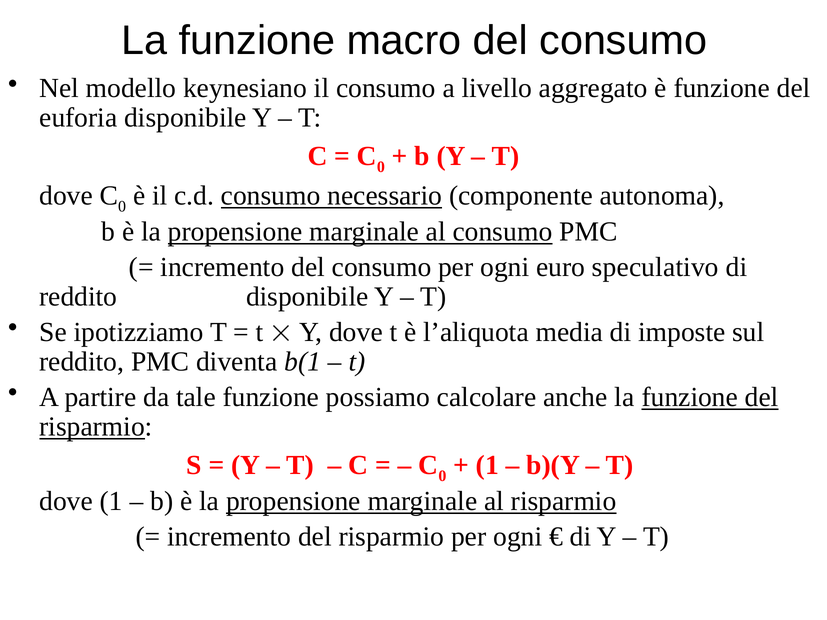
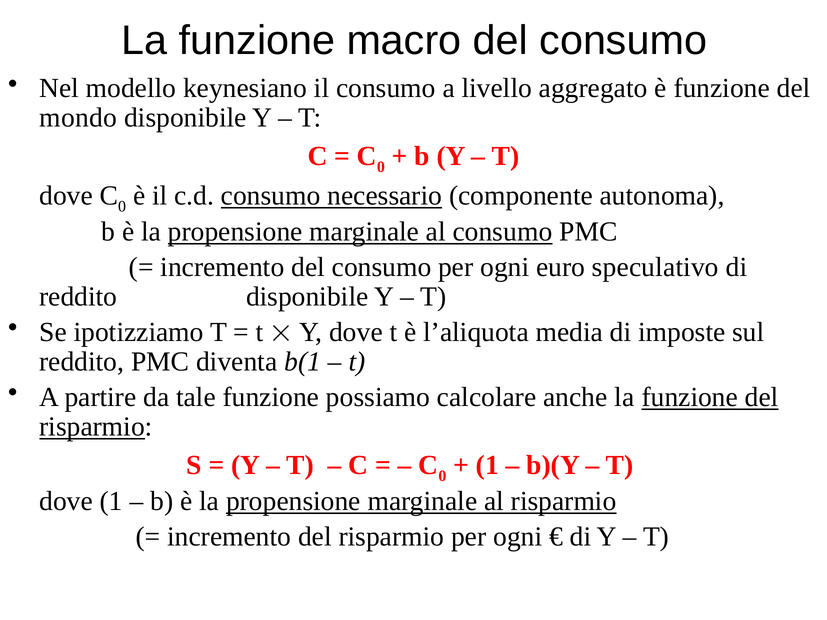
euforia: euforia -> mondo (78, 118)
